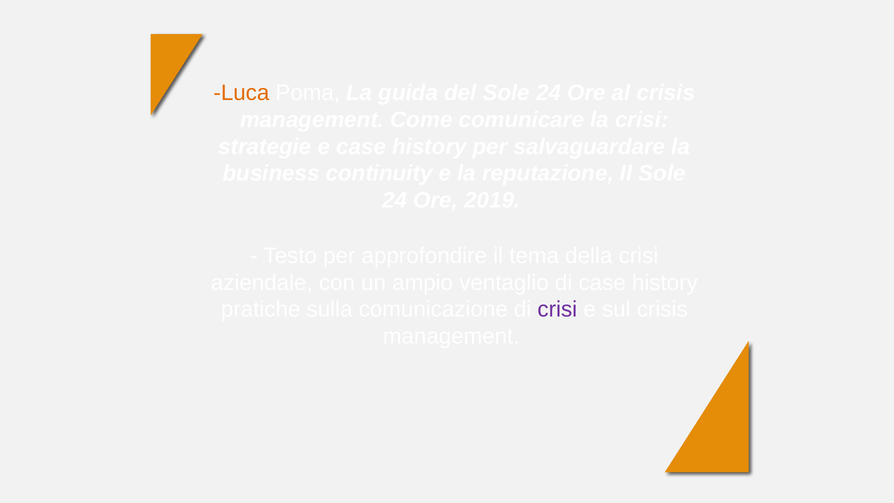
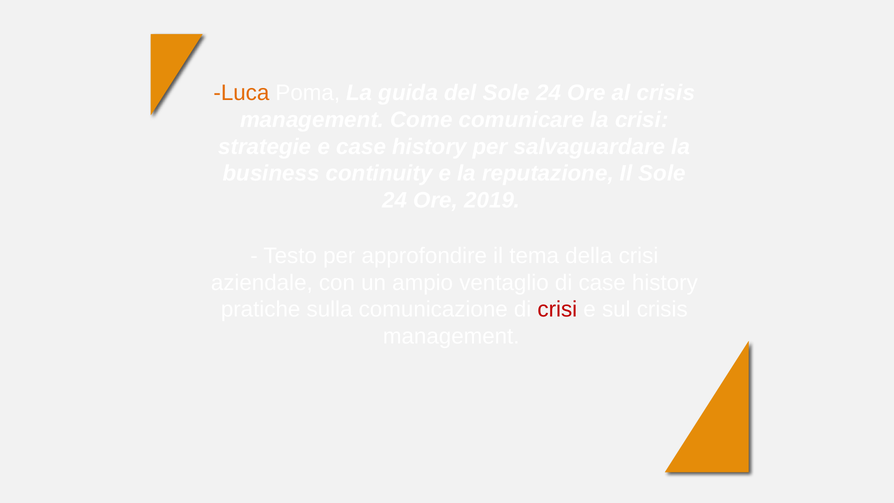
crisi colour: purple -> red (557, 310)
